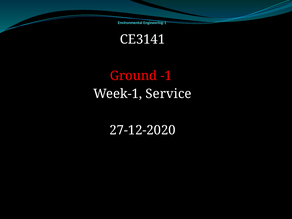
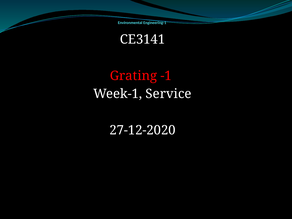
Ground: Ground -> Grating (133, 76)
